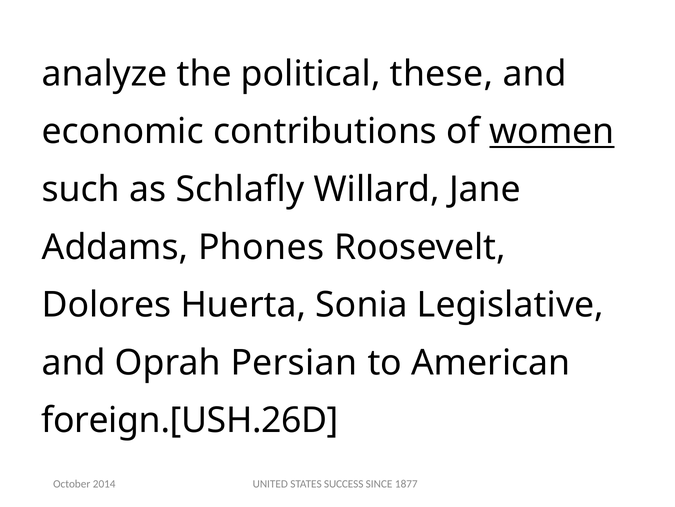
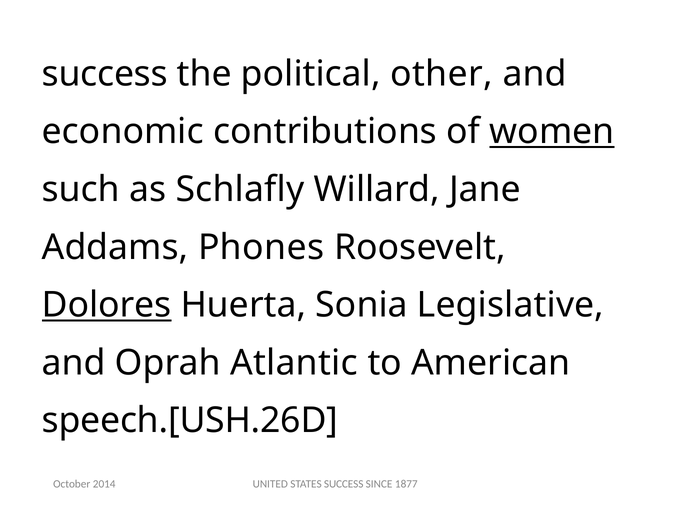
analyze: analyze -> success (105, 74)
these: these -> other (442, 74)
Dolores underline: none -> present (107, 305)
Persian: Persian -> Atlantic (294, 362)
foreign.[USH.26D: foreign.[USH.26D -> speech.[USH.26D (190, 420)
